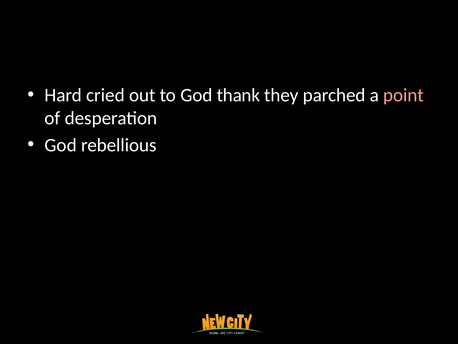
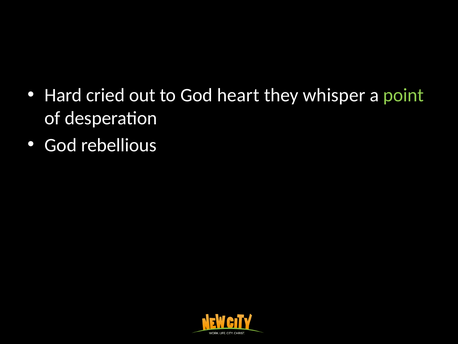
thank: thank -> heart (238, 95)
parched: parched -> whisper (334, 95)
point colour: pink -> light green (403, 95)
